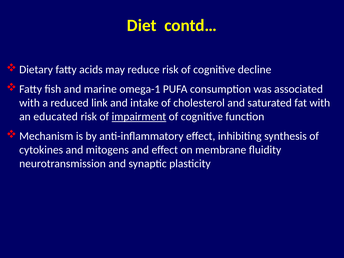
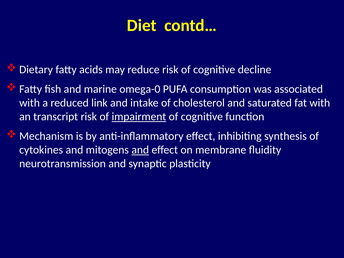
omega-1: omega-1 -> omega-0 (140, 89)
educated: educated -> transcript (56, 117)
and underline: none -> present (140, 150)
